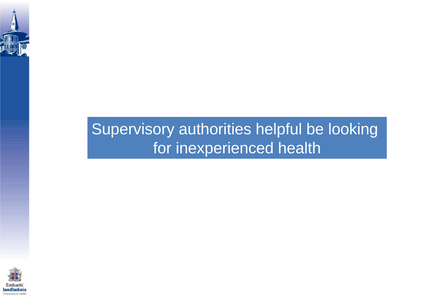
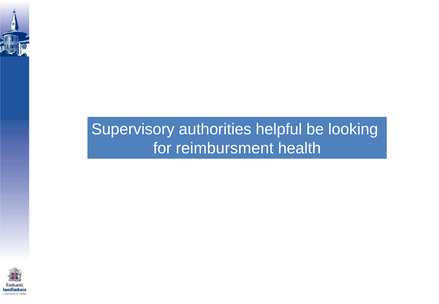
inexperienced: inexperienced -> reimbursment (225, 148)
